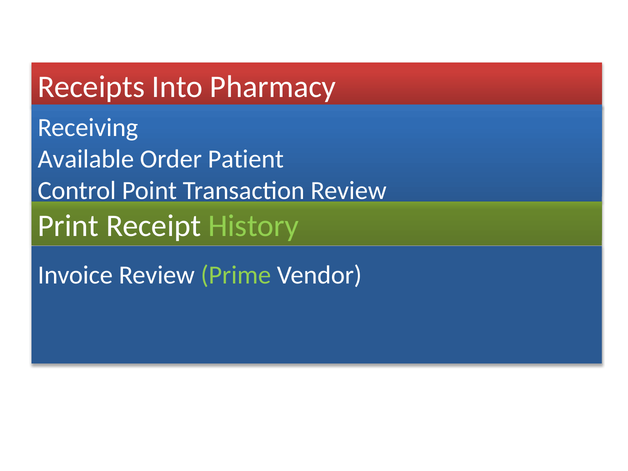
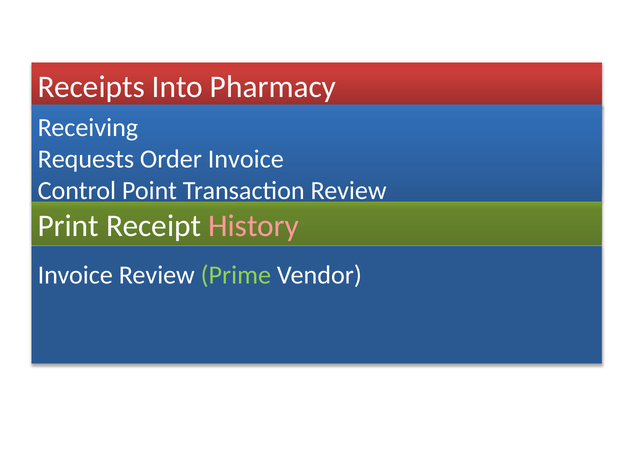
Available: Available -> Requests (86, 159)
Order Patient: Patient -> Invoice (246, 159)
History colour: light green -> pink (254, 226)
